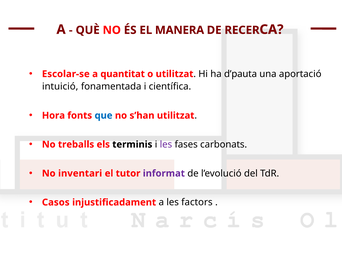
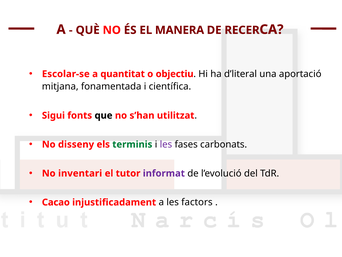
o utilitzat: utilitzat -> objectiu (175, 74)
d’pauta: d’pauta -> d’literal (241, 74)
intuició: intuició -> mitjana (60, 86)
Hora: Hora -> Sigui (53, 115)
que colour: blue -> black (104, 115)
treballs: treballs -> disseny (76, 144)
terminis colour: black -> green (132, 144)
Casos: Casos -> Cacao (56, 202)
